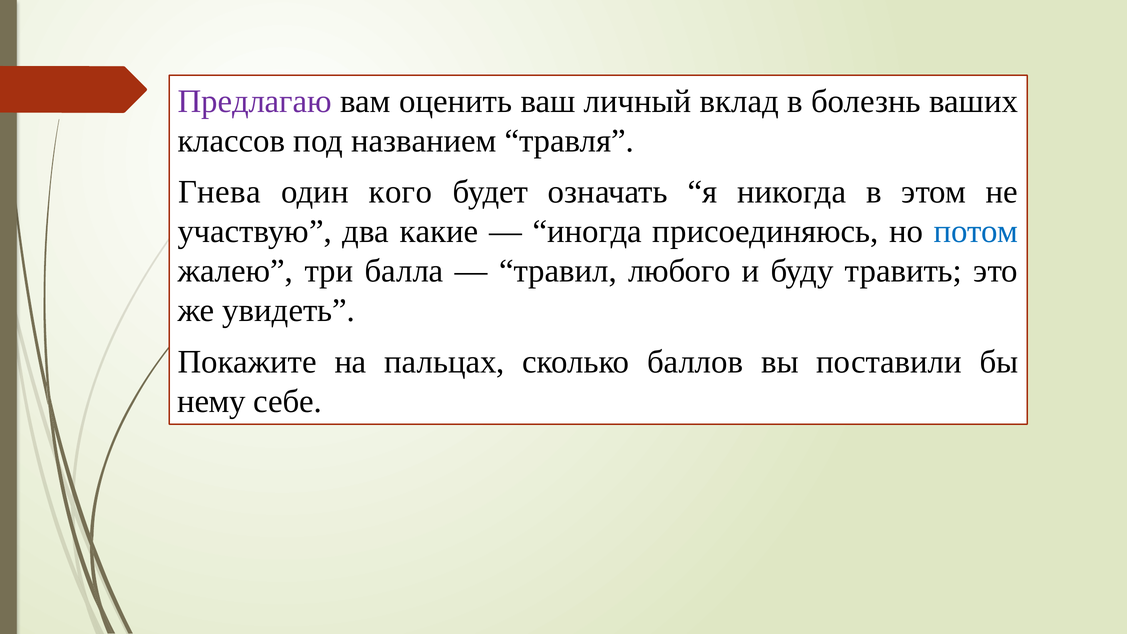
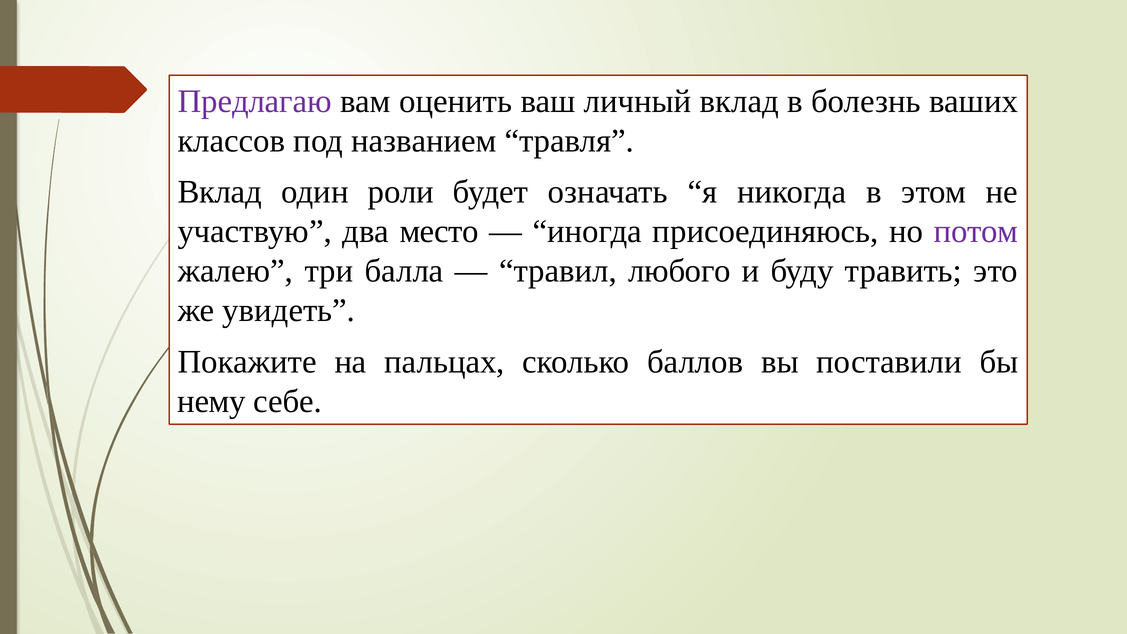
Гнева: Гнева -> Вклад (220, 192)
кого: кого -> роли (401, 192)
какие: какие -> место (439, 232)
потом colour: blue -> purple (976, 232)
